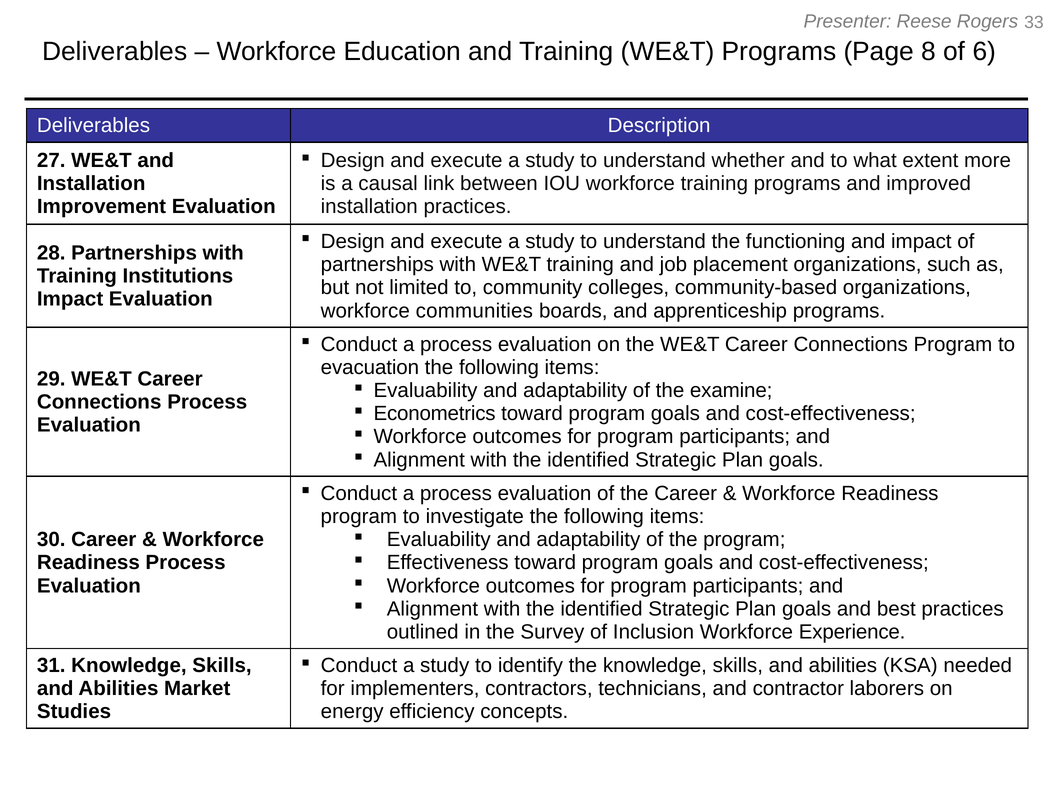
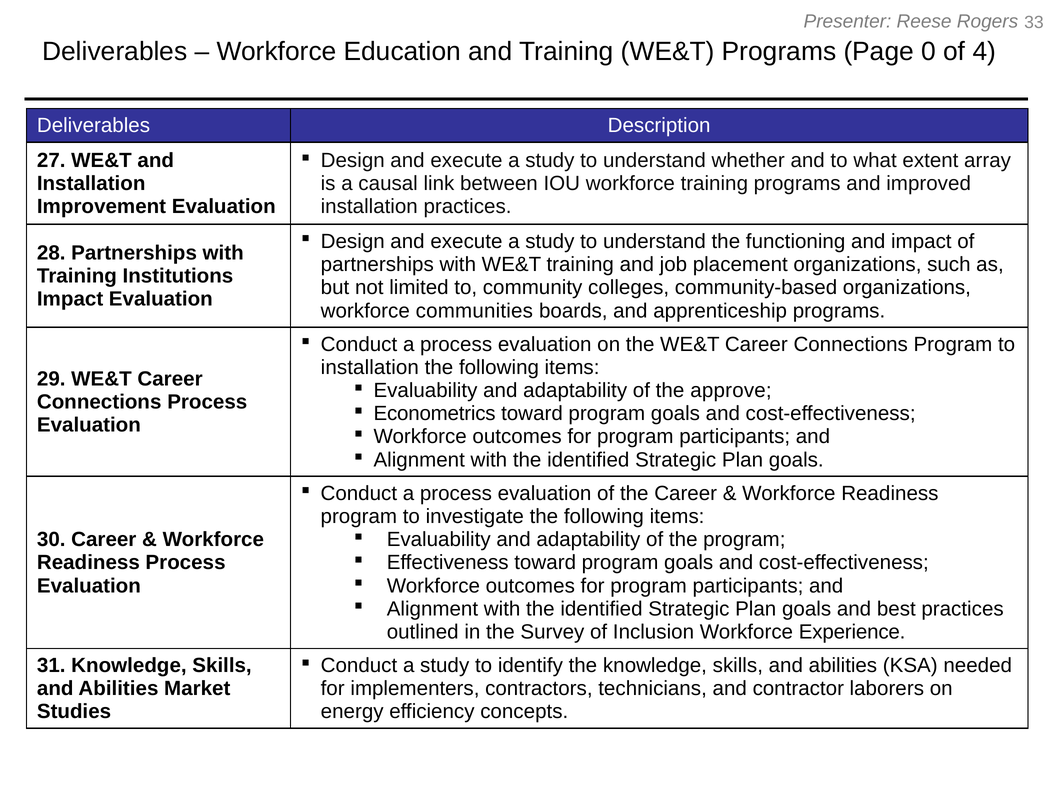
8: 8 -> 0 (929, 51)
6: 6 -> 4 (984, 51)
more: more -> array (988, 161)
evacuation: evacuation -> installation (370, 367)
examine: examine -> approve (731, 391)
